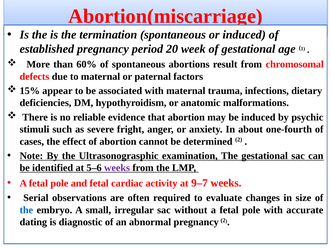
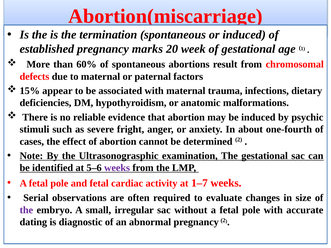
period: period -> marks (147, 49)
9–7: 9–7 -> 1–7 (199, 183)
the colour: blue -> purple (26, 210)
